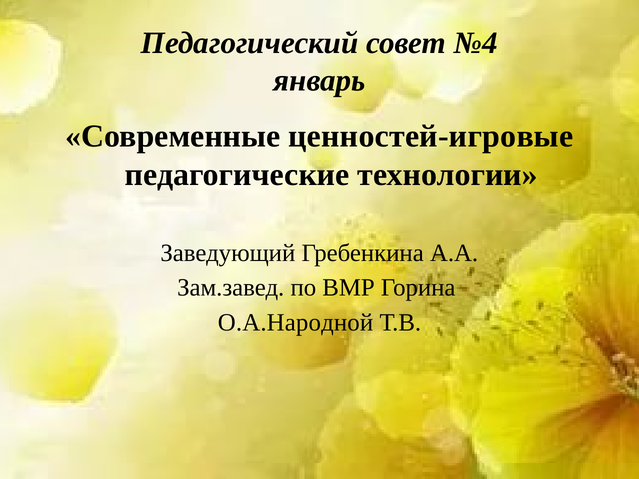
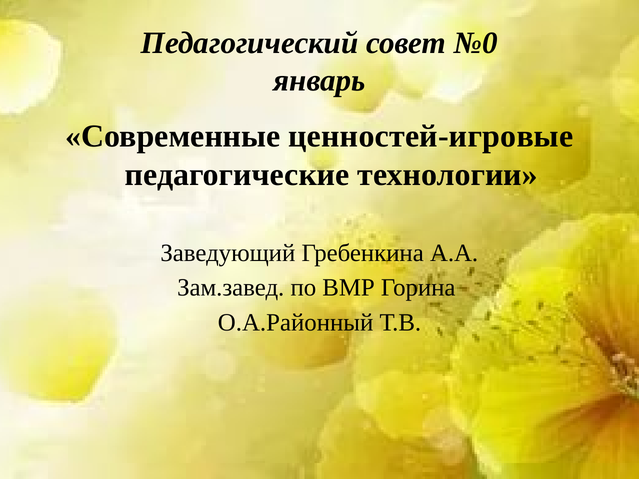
№4: №4 -> №0 (476, 43)
О.А.Народной: О.А.Народной -> О.А.Районный (296, 323)
